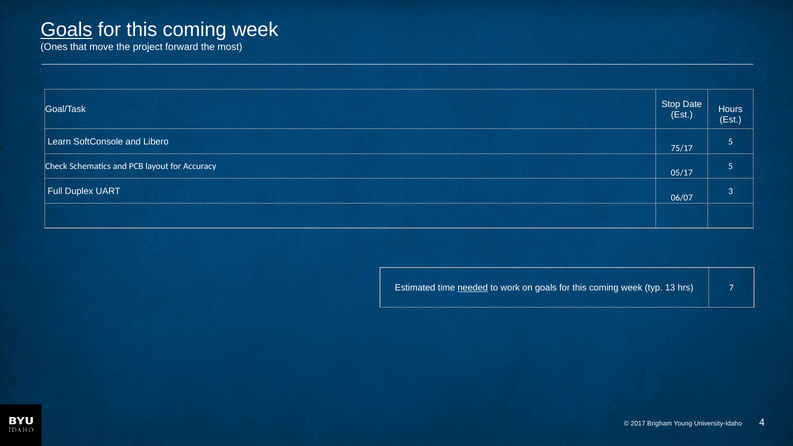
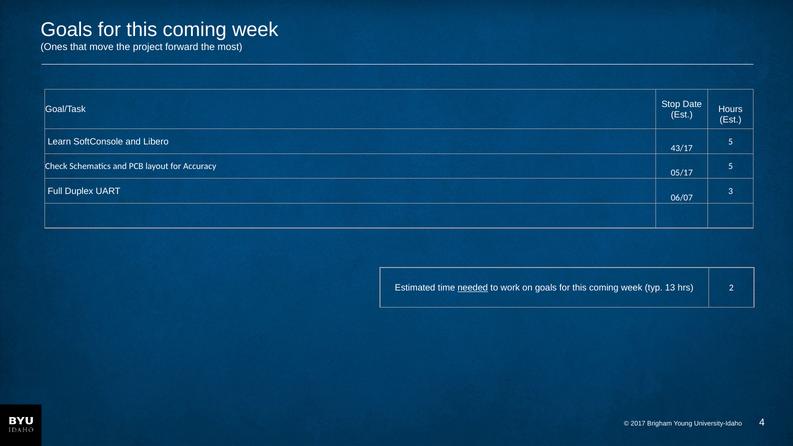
Goals underline: present -> none (66, 30)
75/17: 75/17 -> 43/17 (682, 148)
7: 7 -> 2 (731, 288)
